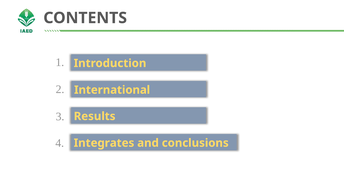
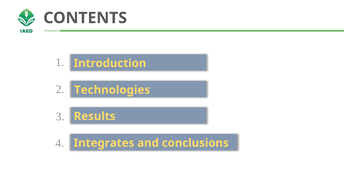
International: International -> Technologies (112, 90)
